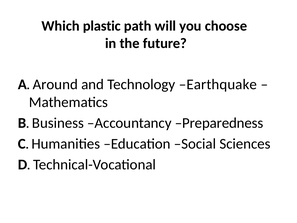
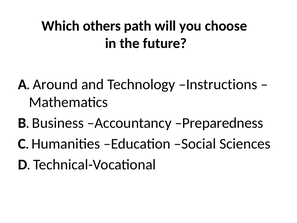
plastic: plastic -> others (102, 26)
Earthquake: Earthquake -> Instructions (218, 84)
